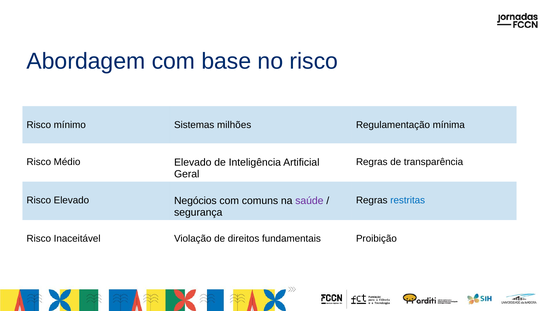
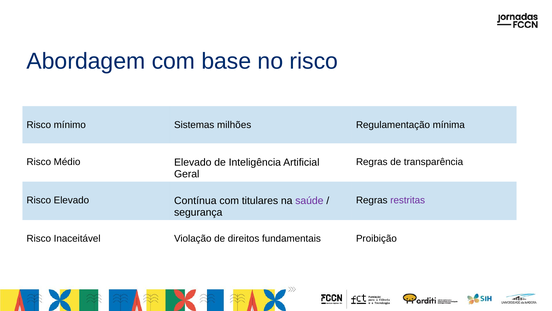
Negócios: Negócios -> Contínua (195, 200)
comuns: comuns -> titulares (260, 200)
restritas colour: blue -> purple (408, 200)
